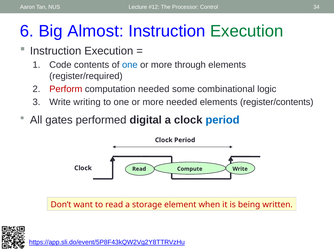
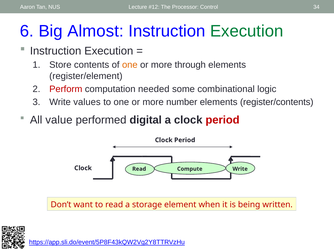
Code: Code -> Store (60, 65)
one colour: blue -> orange (130, 65)
register/required: register/required -> register/element (86, 76)
writing: writing -> values (87, 102)
more needed: needed -> number (182, 102)
gates: gates -> value (59, 120)
period colour: blue -> red (223, 120)
